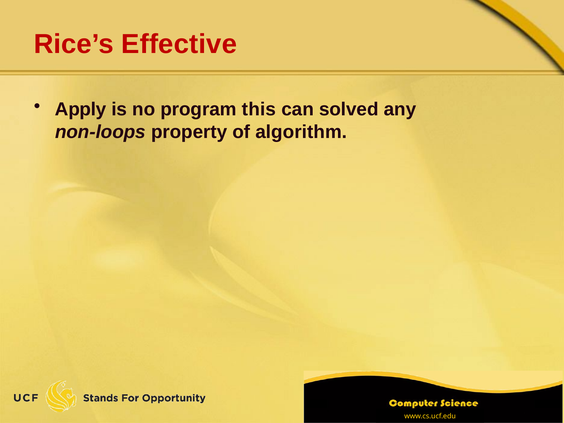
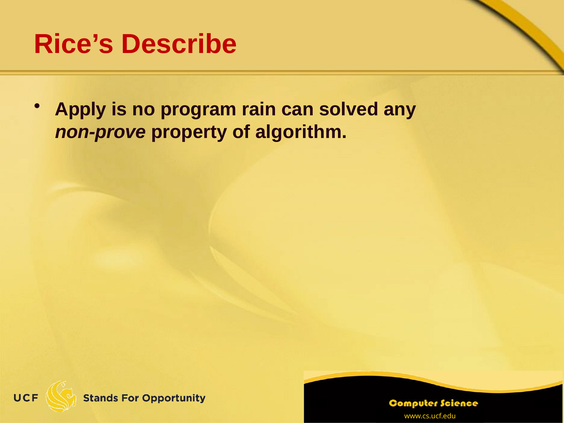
Effective: Effective -> Describe (179, 44)
this: this -> rain (259, 109)
non-loops: non-loops -> non-prove (100, 132)
